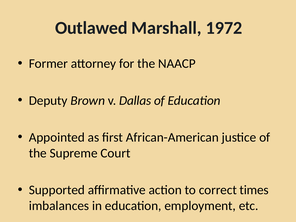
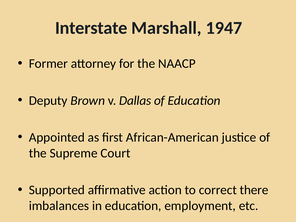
Outlawed: Outlawed -> Interstate (91, 28)
1972: 1972 -> 1947 (224, 28)
times: times -> there (254, 190)
